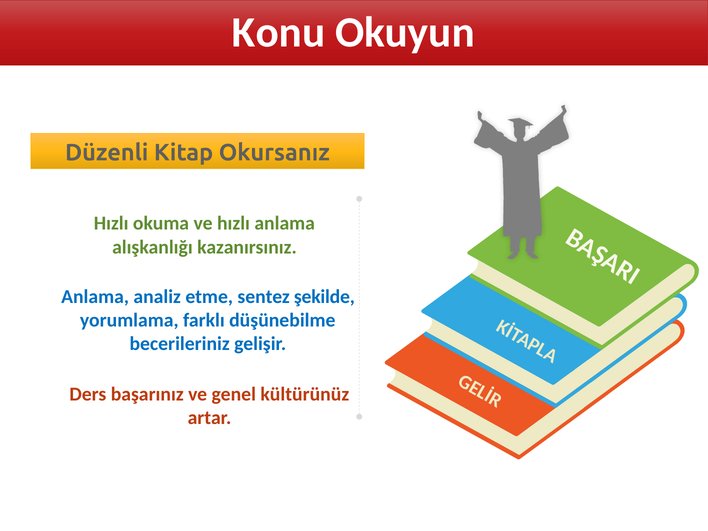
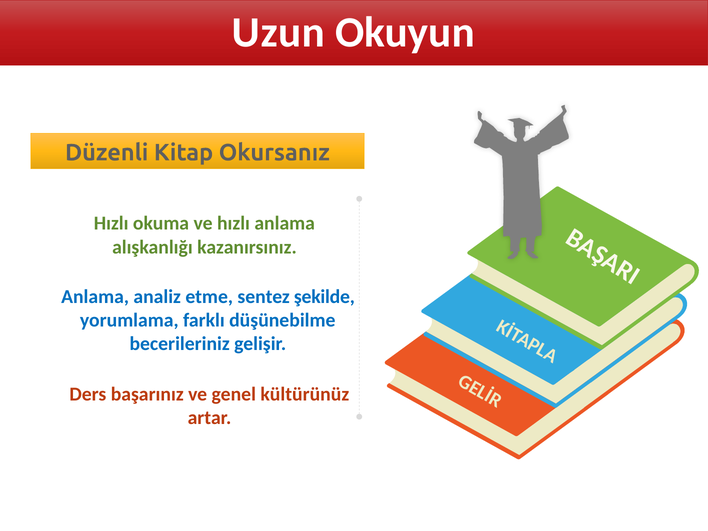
Konu: Konu -> Uzun (278, 32)
